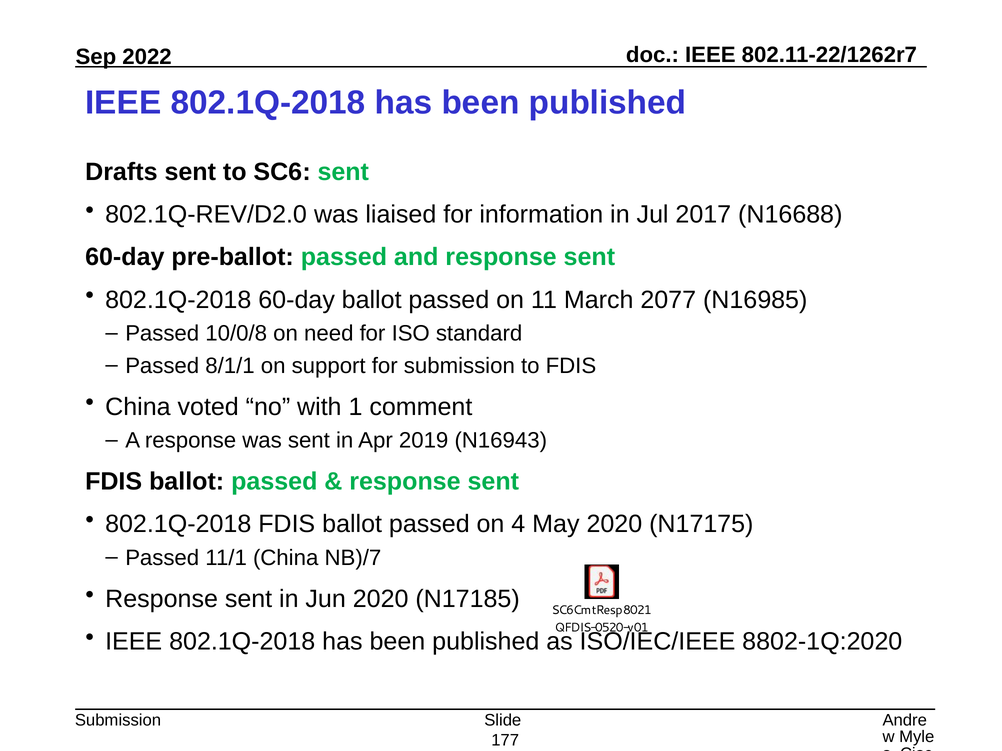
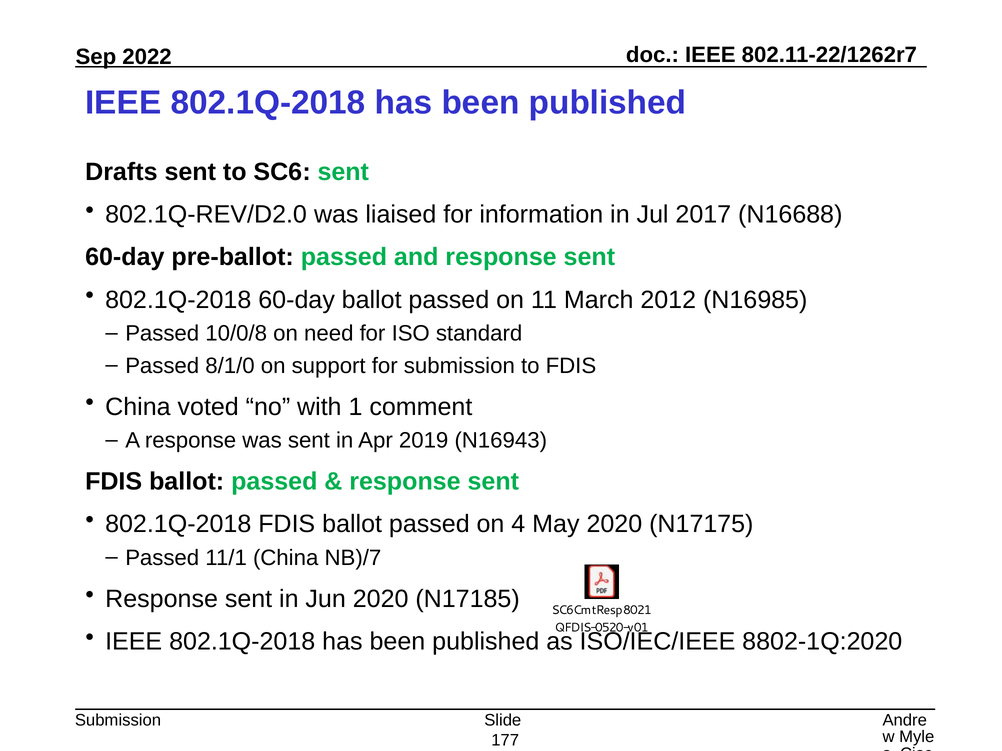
2077: 2077 -> 2012 (668, 300)
8/1/1: 8/1/1 -> 8/1/0 (230, 366)
